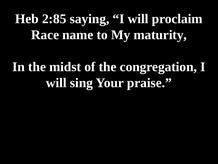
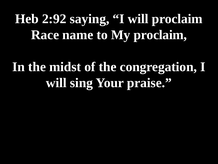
2:85: 2:85 -> 2:92 (54, 19)
My maturity: maturity -> proclaim (160, 35)
